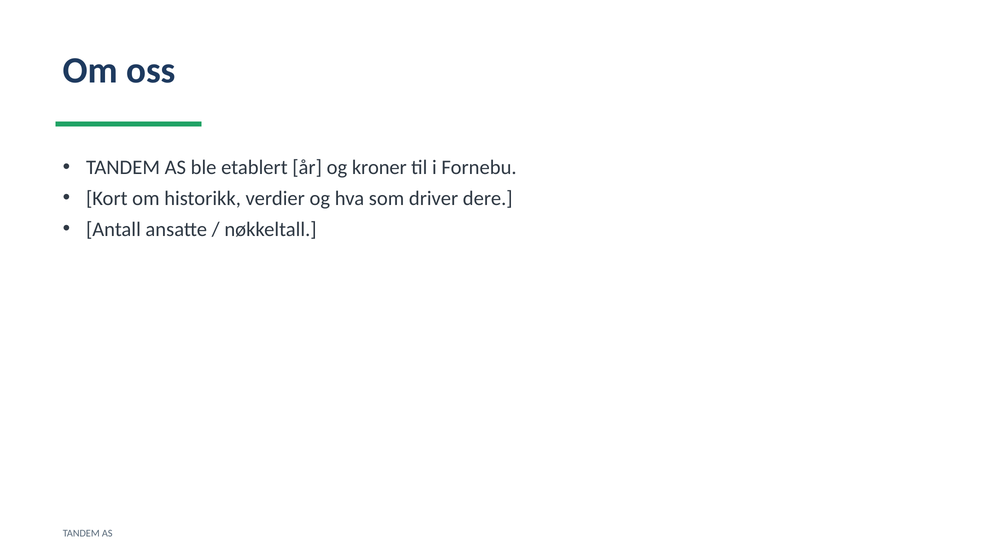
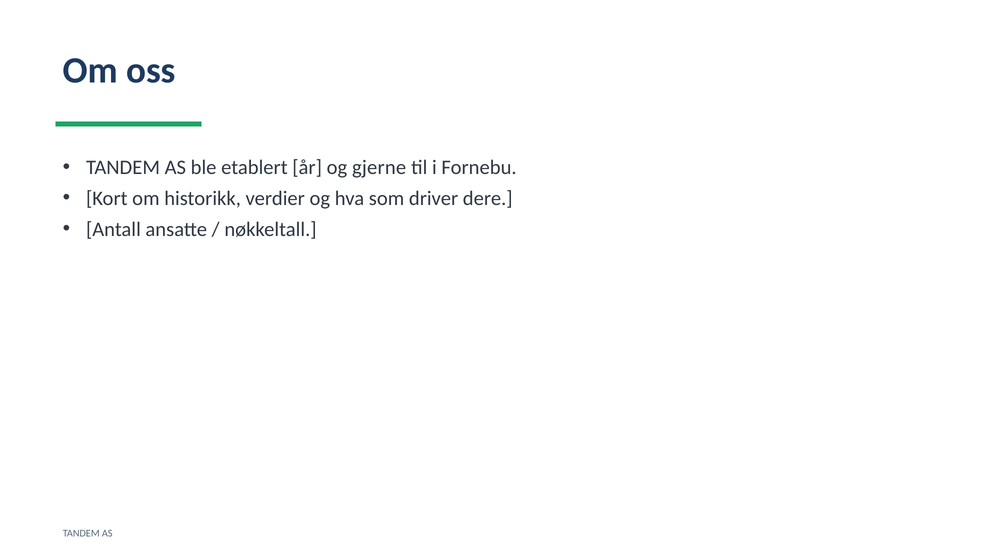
kroner: kroner -> gjerne (379, 167)
